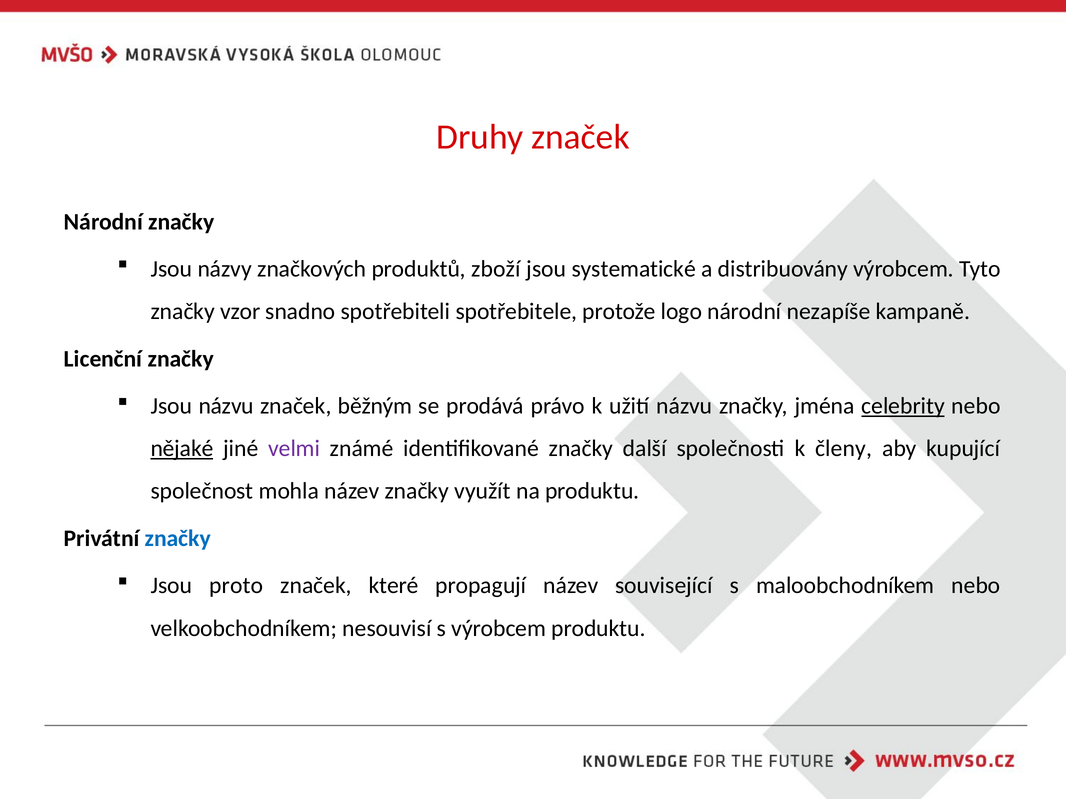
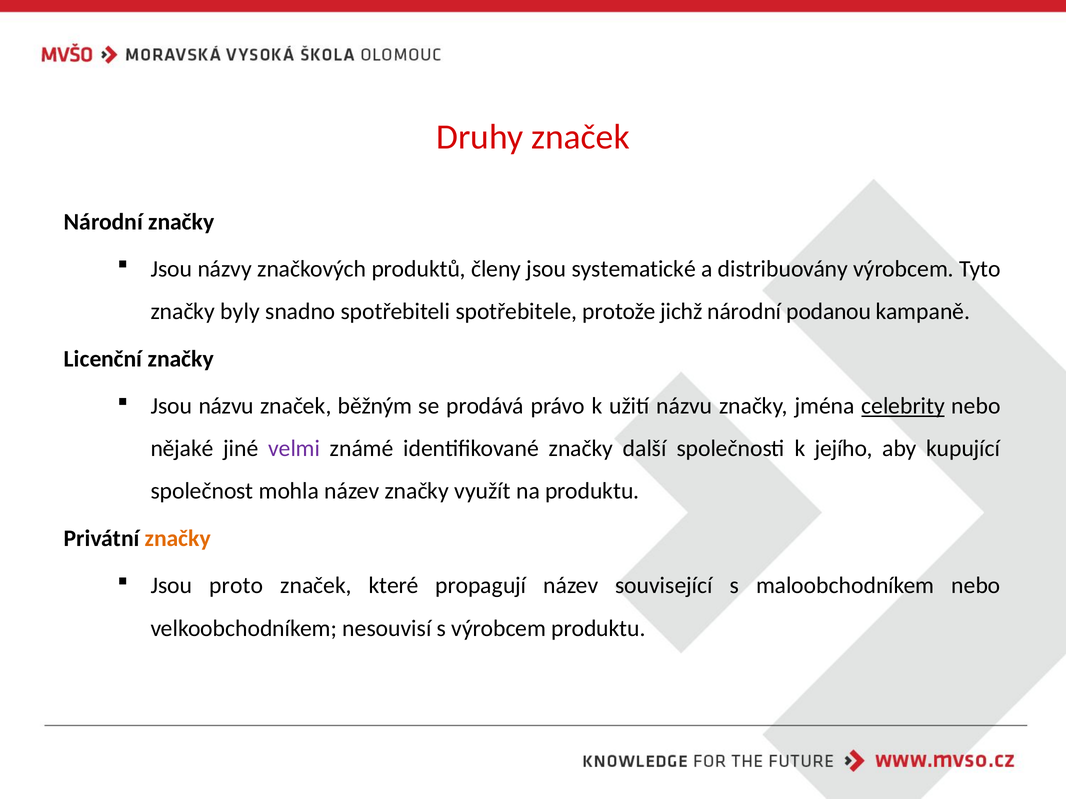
zboží: zboží -> členy (496, 269)
vzor: vzor -> byly (240, 312)
logo: logo -> jichž (681, 312)
nezapíše: nezapíše -> podanou (829, 312)
nějaké underline: present -> none (182, 449)
členy: členy -> jejího (844, 449)
značky colour: blue -> orange (178, 539)
